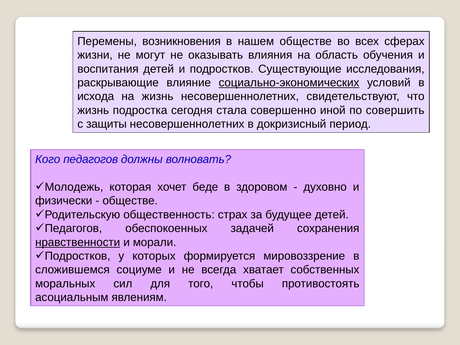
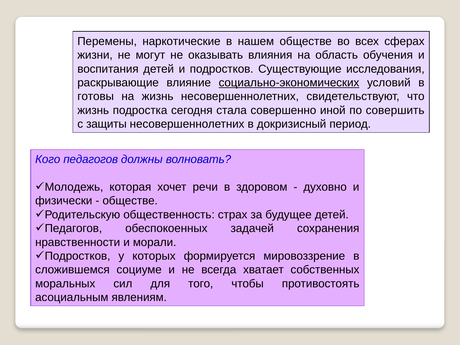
возникновения: возникновения -> наркотические (181, 41)
исхода: исхода -> готовы (96, 97)
беде: беде -> речи (205, 187)
нравственности underline: present -> none (78, 242)
